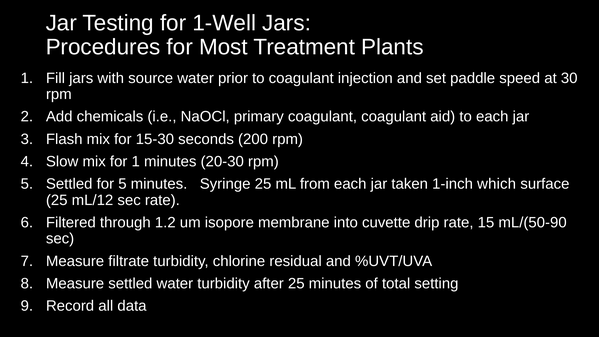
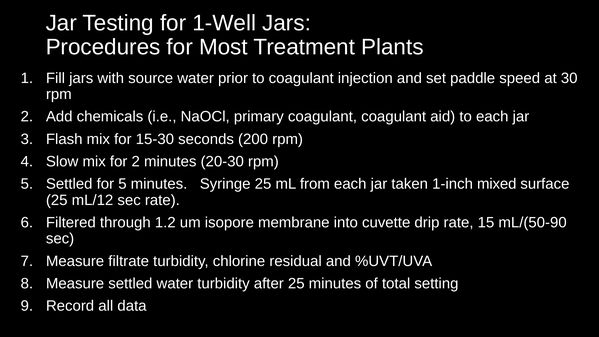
for 1: 1 -> 2 (136, 161)
which: which -> mixed (497, 184)
